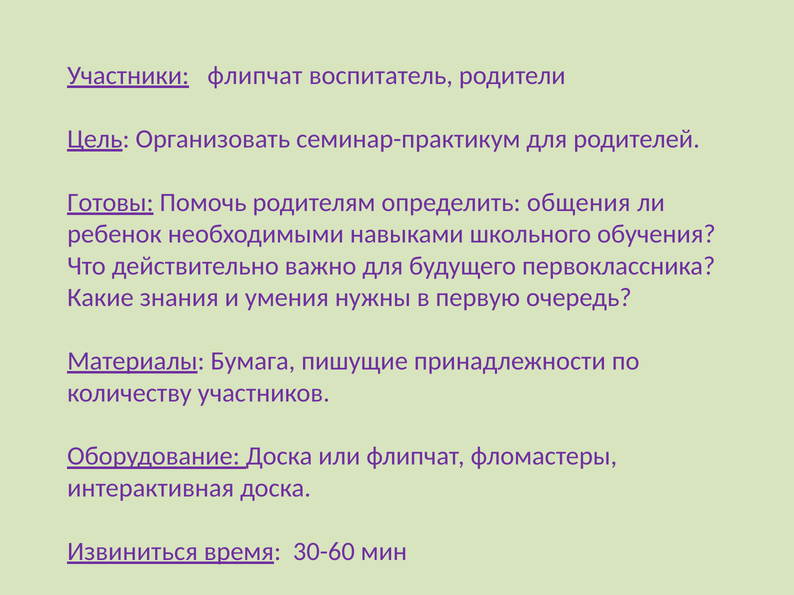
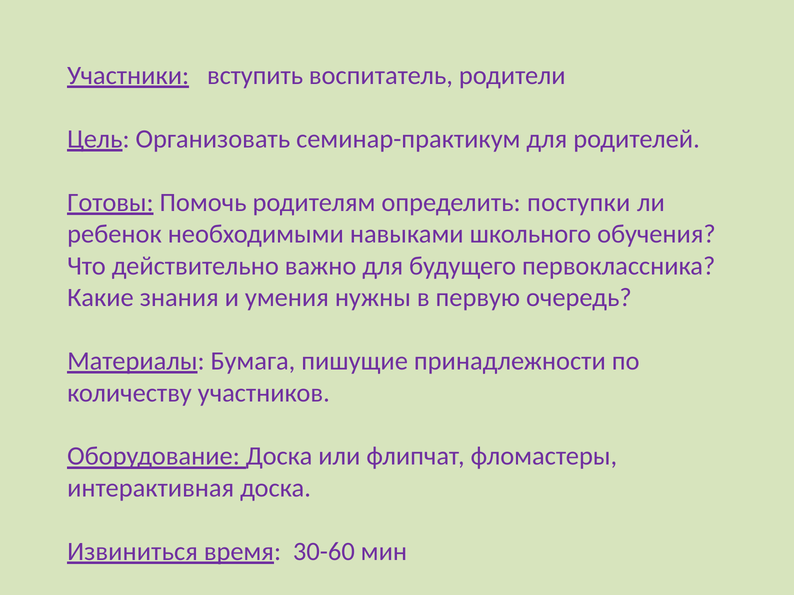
Участники флипчат: флипчат -> вступить (255, 76)
общения: общения -> поступки (579, 203)
